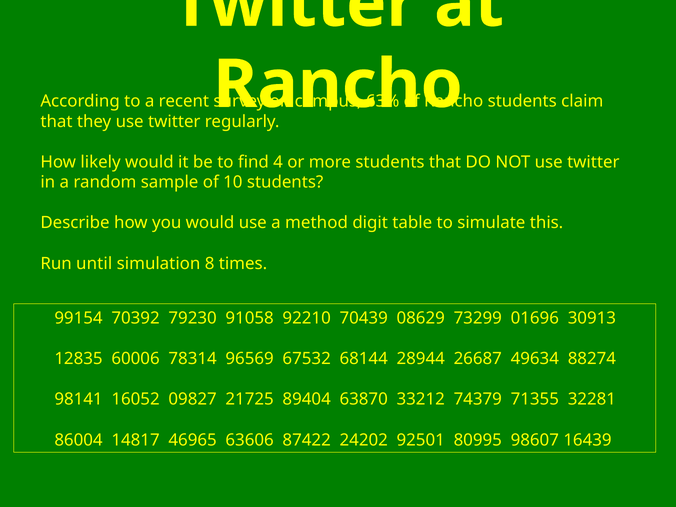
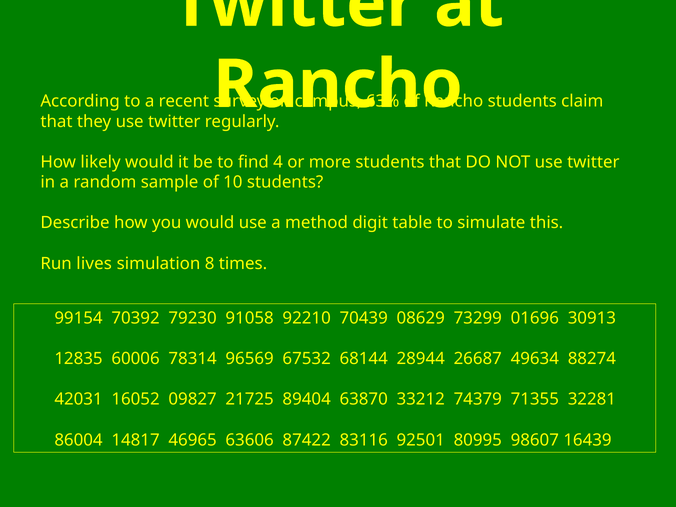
until: until -> lives (94, 263)
98141: 98141 -> 42031 (79, 399)
24202: 24202 -> 83116 (364, 440)
